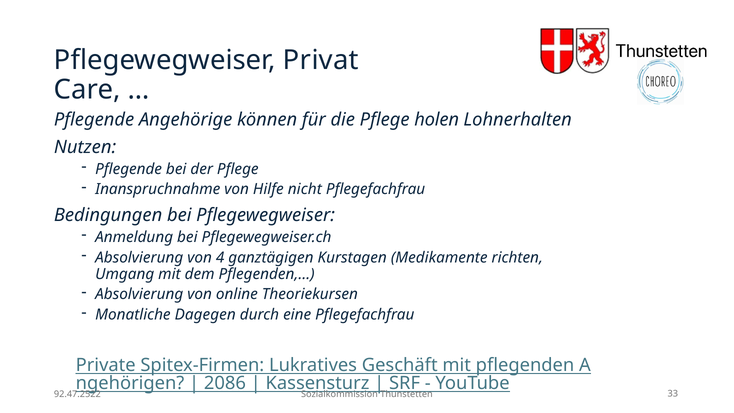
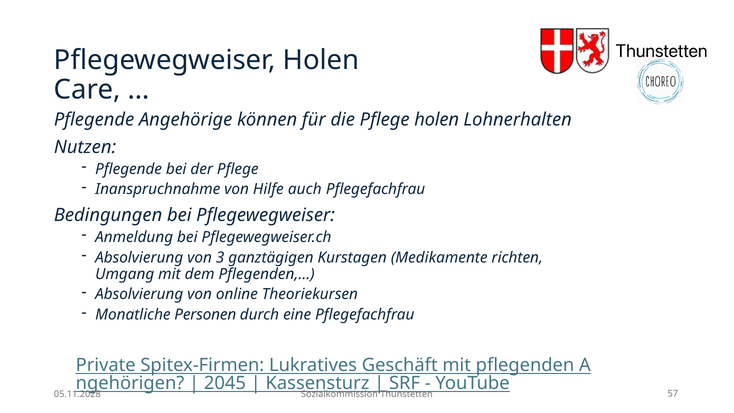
Pflegewegweiser Privat: Privat -> Holen (321, 60)
nicht: nicht -> auch (305, 189)
4: 4 -> 3 (220, 257)
Dagegen: Dagegen -> Personen (205, 315)
2086: 2086 -> 2045 (225, 383)
92.47.2522: 92.47.2522 -> 05.11.2028 (77, 394)
33: 33 -> 57 (673, 394)
